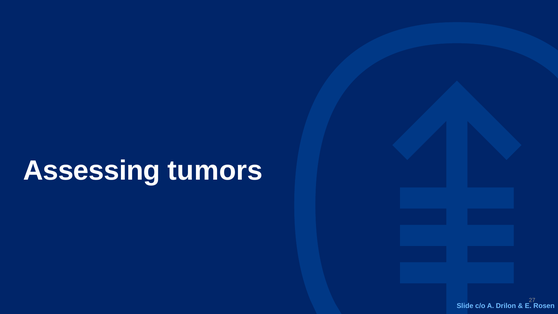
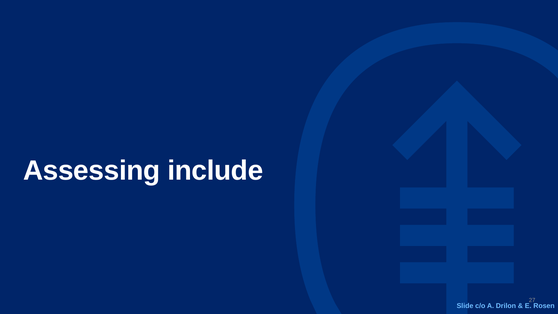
tumors: tumors -> include (215, 171)
